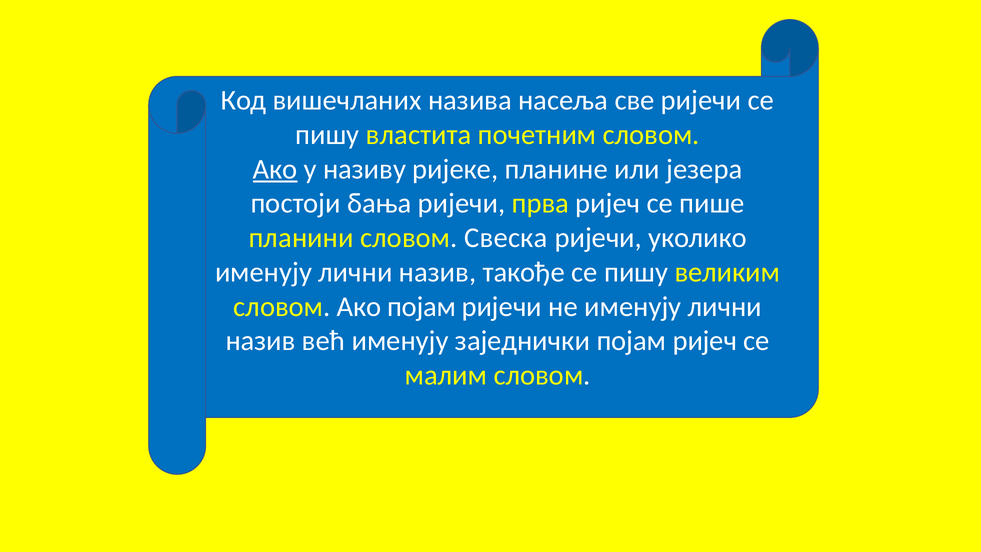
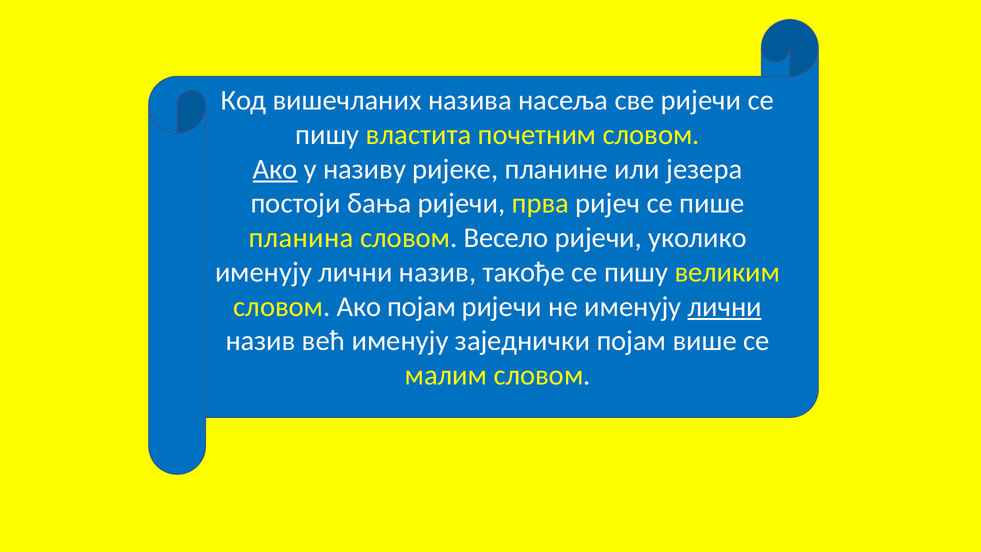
планини: планини -> планина (301, 238)
Свеска: Свеска -> Весело (506, 238)
лични underline: none -> present (725, 306)
појам ријеч: ријеч -> више (705, 341)
